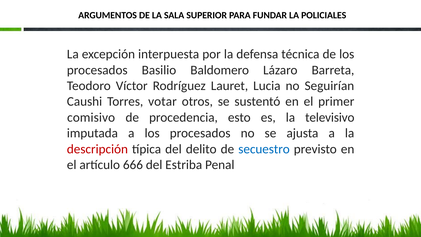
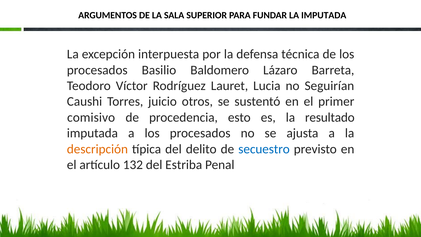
LA POLICIALES: POLICIALES -> IMPUTADA (324, 15)
votar: votar -> juicio (163, 102)
televisivo: televisivo -> resultado (330, 117)
descripción colour: red -> orange (97, 149)
666: 666 -> 132 (133, 165)
